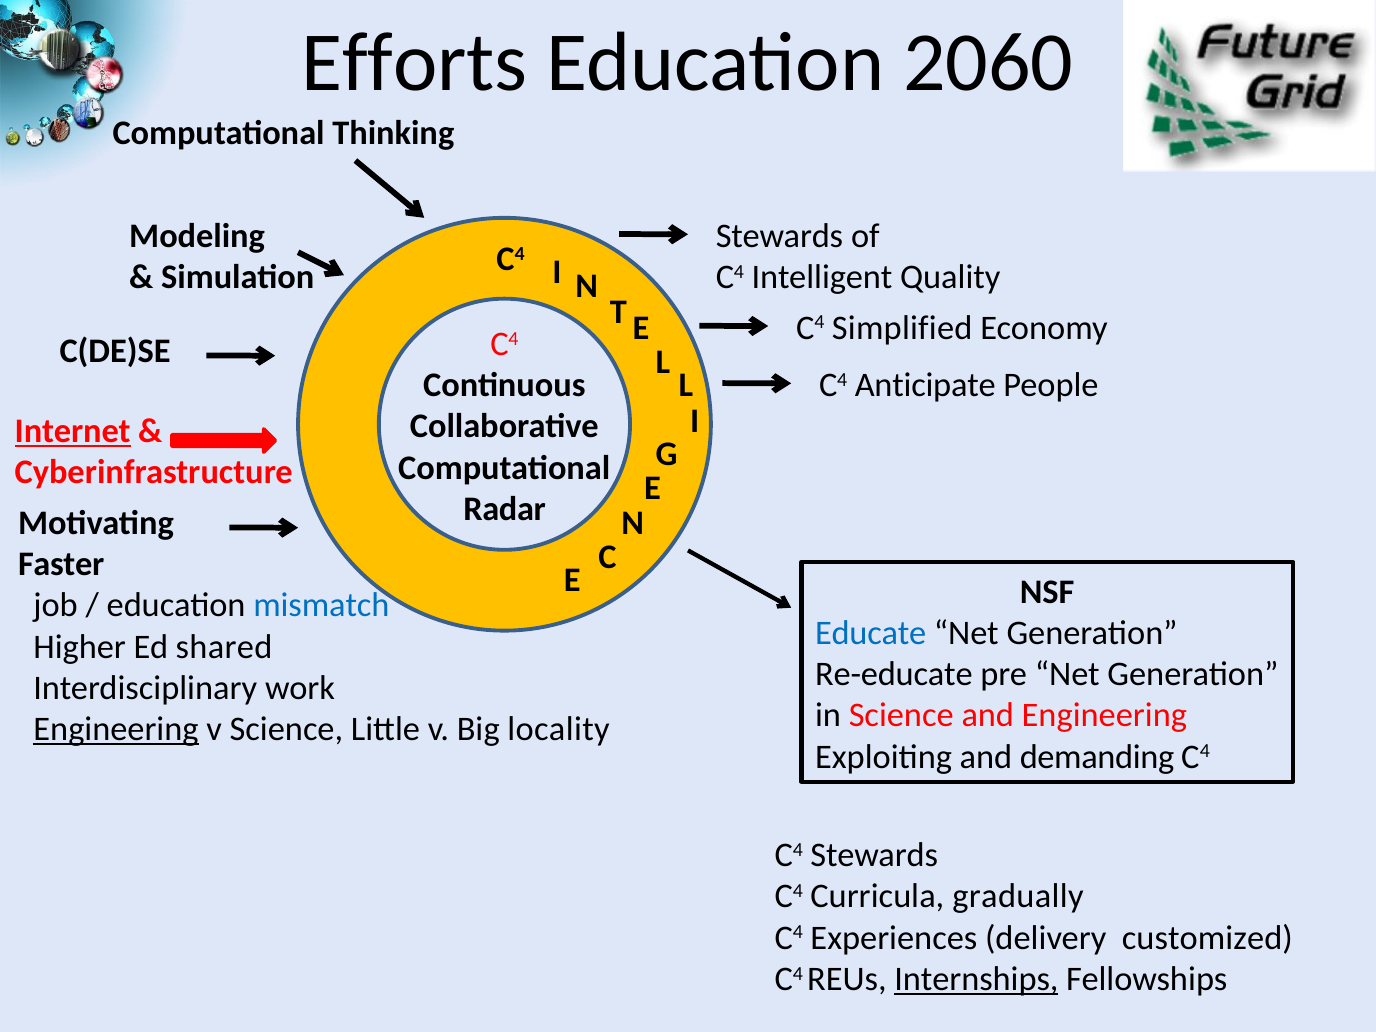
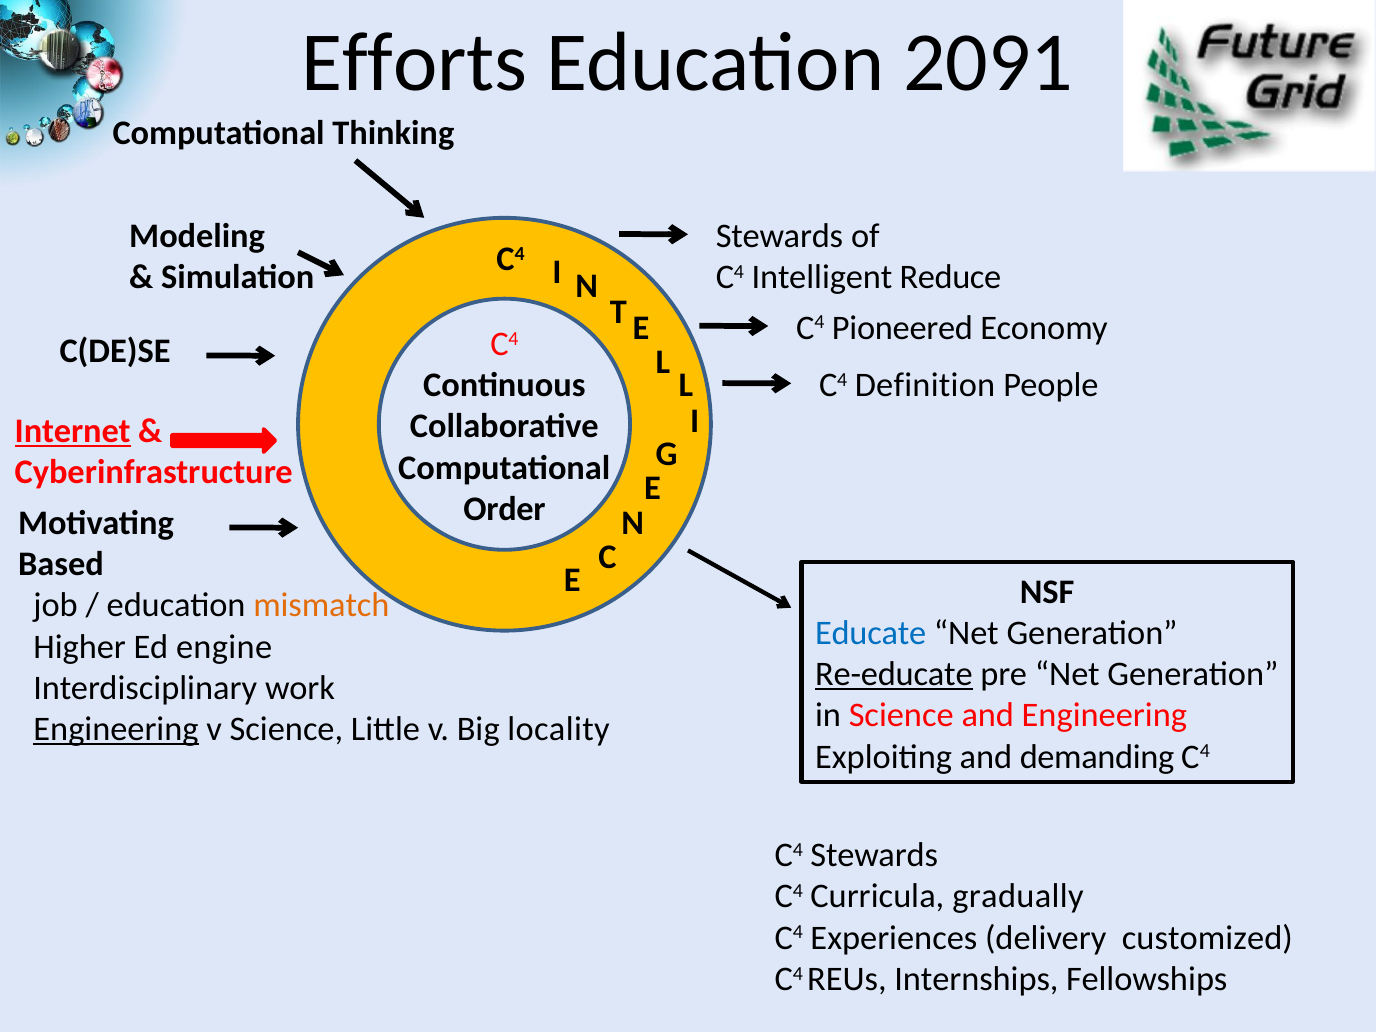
2060: 2060 -> 2091 (988, 63)
Quality: Quality -> Reduce (950, 277)
Simplified: Simplified -> Pioneered (902, 328)
Anticipate: Anticipate -> Definition (925, 385)
Radar: Radar -> Order (505, 509)
Faster: Faster -> Based (61, 564)
mismatch colour: blue -> orange (321, 605)
shared: shared -> engine (224, 647)
Re-educate underline: none -> present (894, 674)
Internships underline: present -> none (976, 979)
